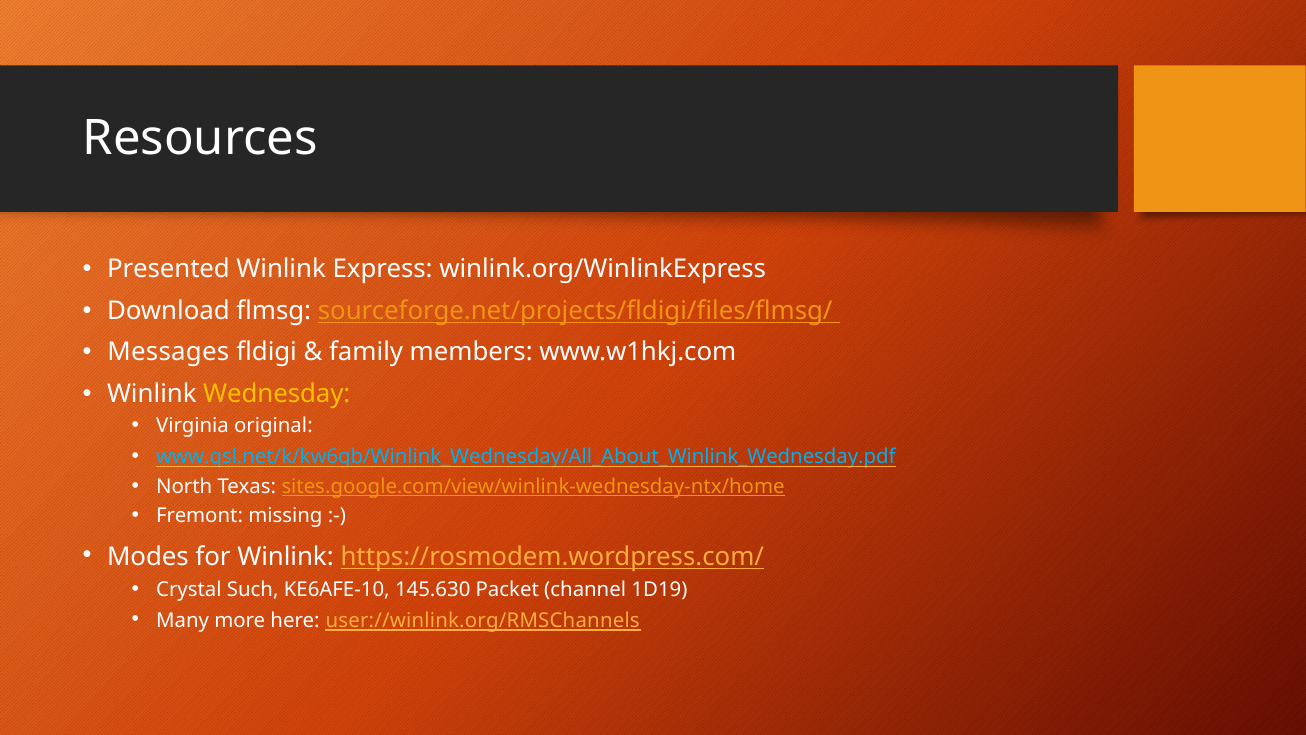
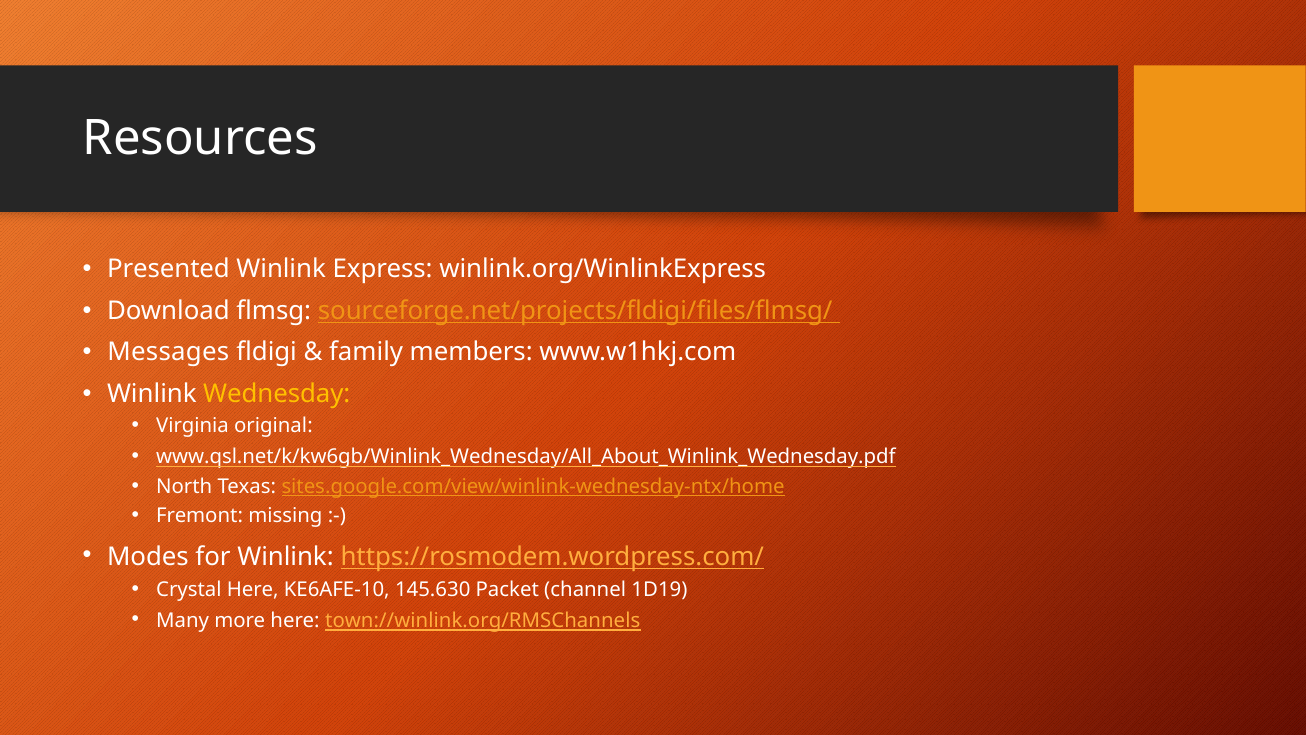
www.qsl.net/k/kw6gb/Winlink_Wednesday/All_About_Winlink_Wednesday.pdf colour: light blue -> white (526, 457)
Crystal Such: Such -> Here (253, 589)
user://winlink.org/RMSChannels: user://winlink.org/RMSChannels -> town://winlink.org/RMSChannels (483, 620)
